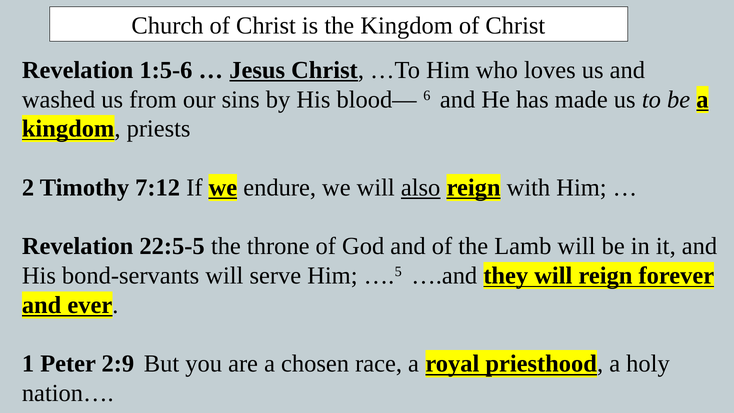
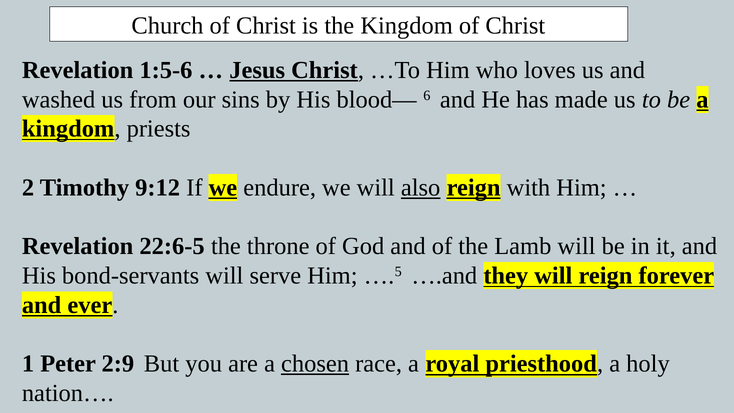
7:12: 7:12 -> 9:12 (158, 188)
22:5-5: 22:5-5 -> 22:6-5 (172, 246)
chosen underline: none -> present (315, 364)
